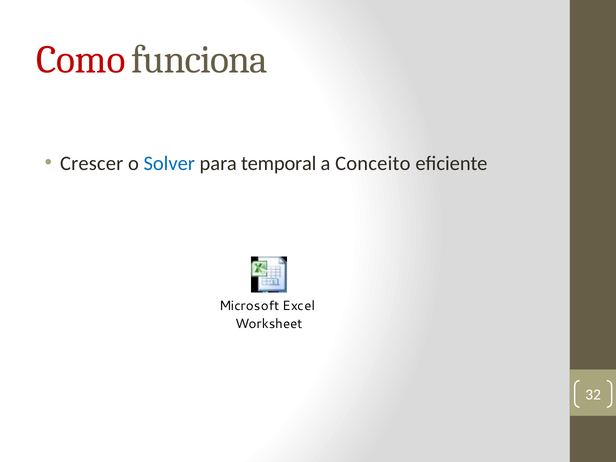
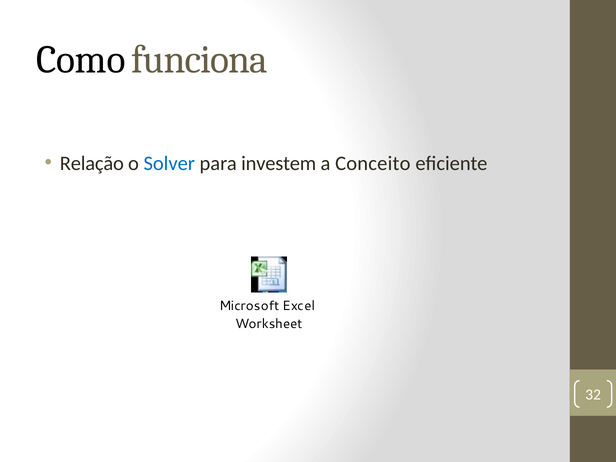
Como colour: red -> black (81, 60)
Crescer: Crescer -> Relação (92, 163)
temporal: temporal -> investem (279, 163)
